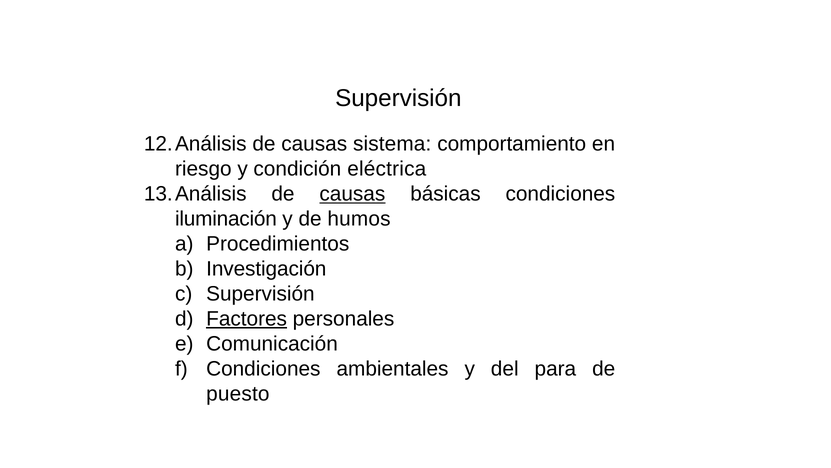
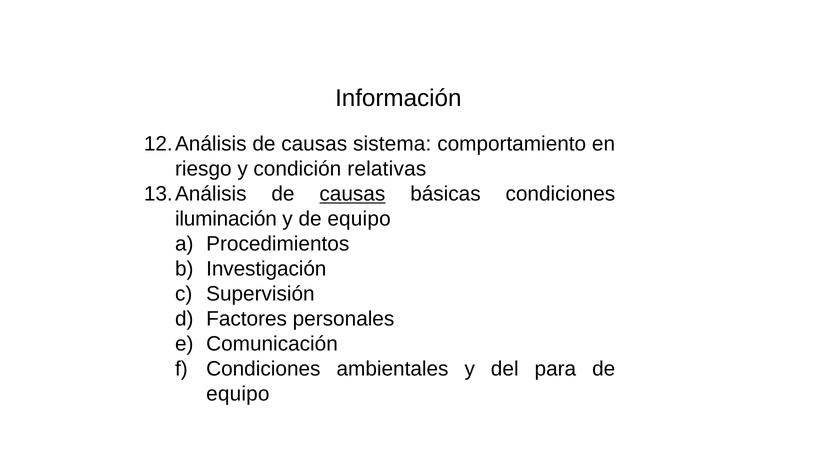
Supervisión: Supervisión -> Información (398, 98)
eléctrica: eléctrica -> relativas (387, 169)
y de humos: humos -> equipo (359, 219)
Factores underline: present -> none (247, 318)
puesto: puesto -> equipo (238, 393)
